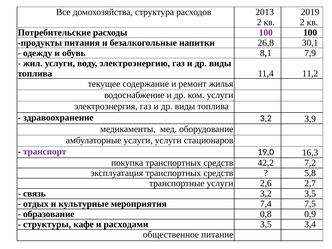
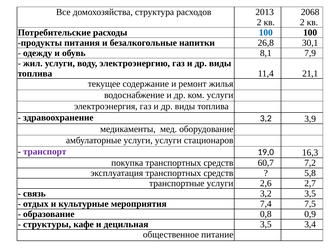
2019: 2019 -> 2068 (310, 12)
100 colour: purple -> blue (266, 33)
11,2: 11,2 -> 21,1 (310, 74)
42,2: 42,2 -> 60,7 (266, 163)
расходами: расходами -> децильная (126, 224)
